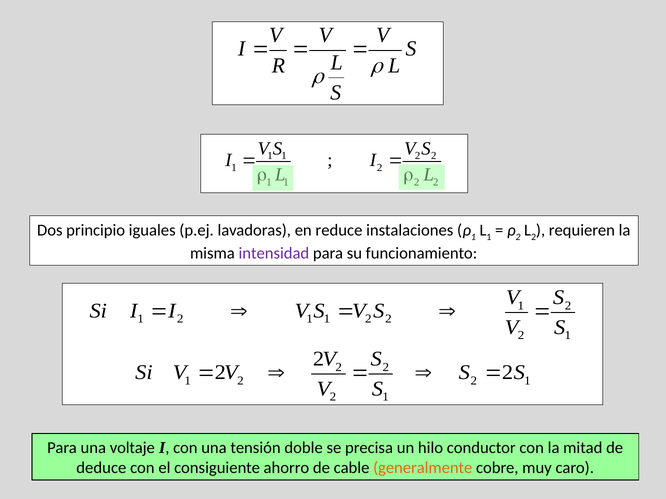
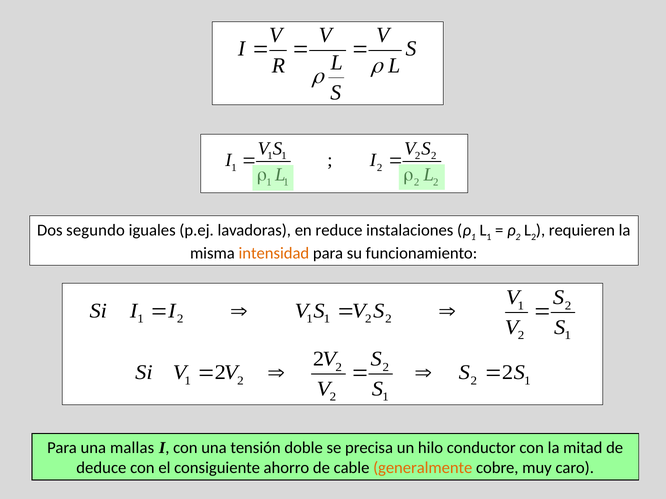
principio: principio -> segundo (96, 231)
intensidad colour: purple -> orange (274, 253)
voltaje: voltaje -> mallas (132, 448)
